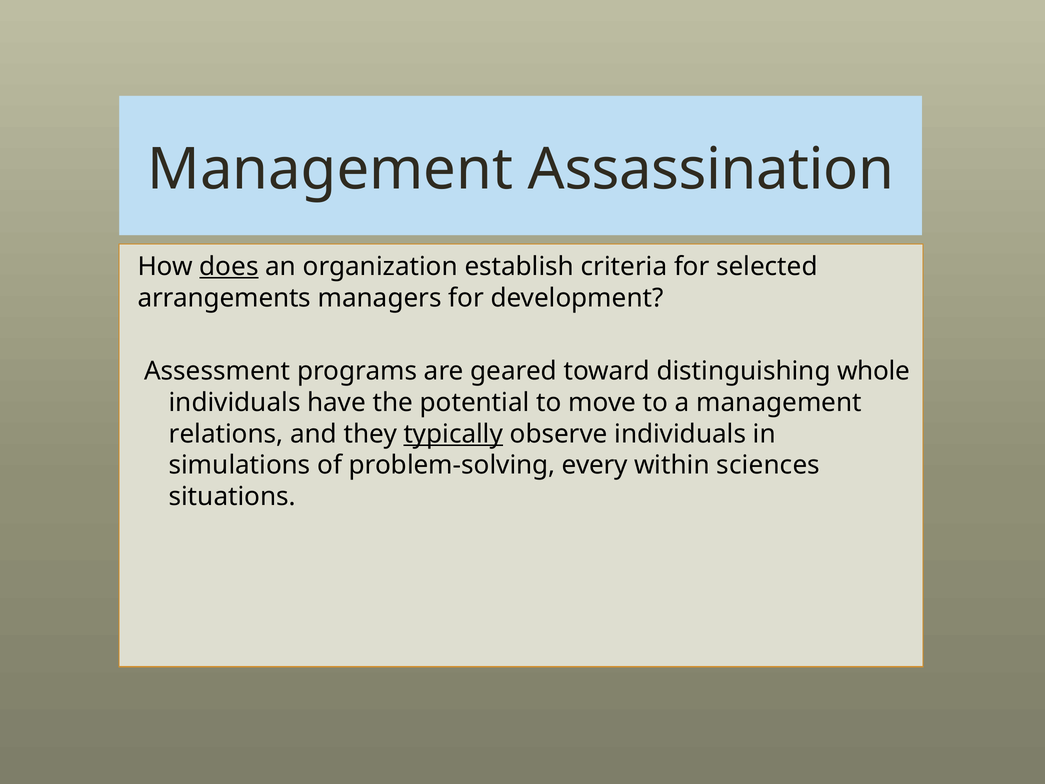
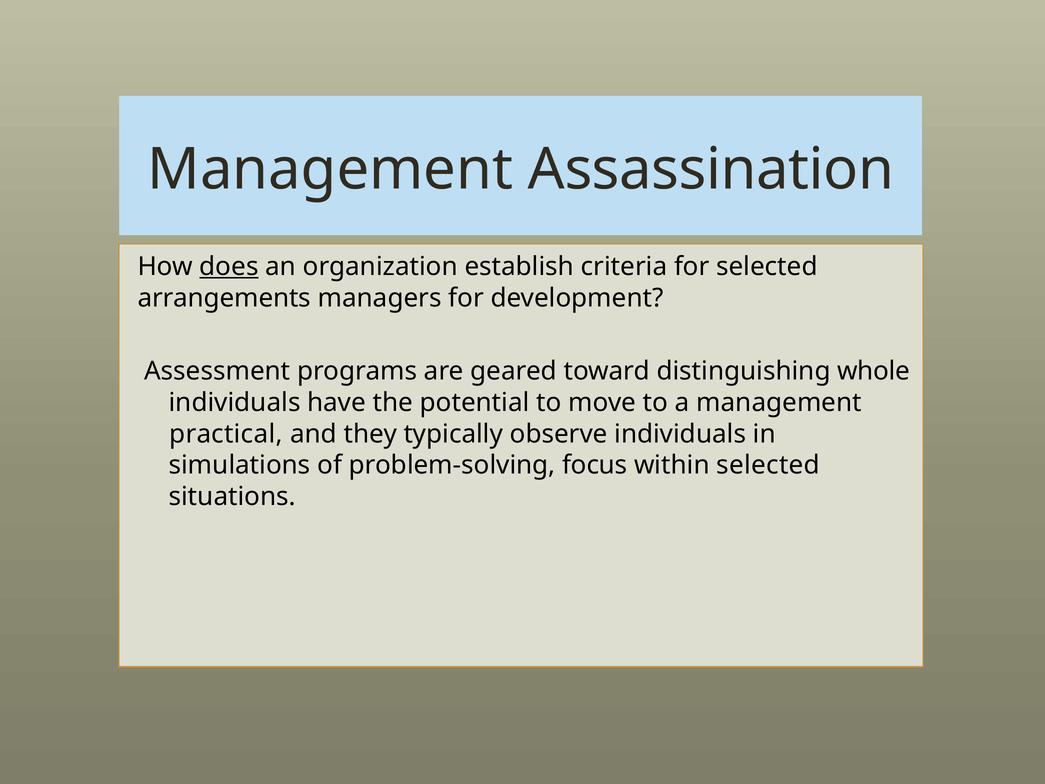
relations: relations -> practical (226, 434)
typically underline: present -> none (453, 434)
every: every -> focus (595, 465)
within sciences: sciences -> selected (768, 465)
